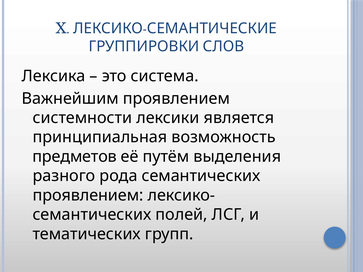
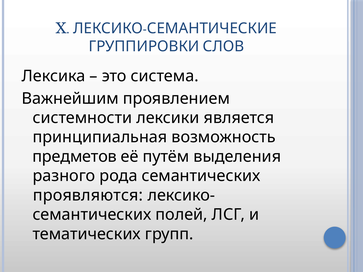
проявлением: проявлением -> проявляются (88, 195)
